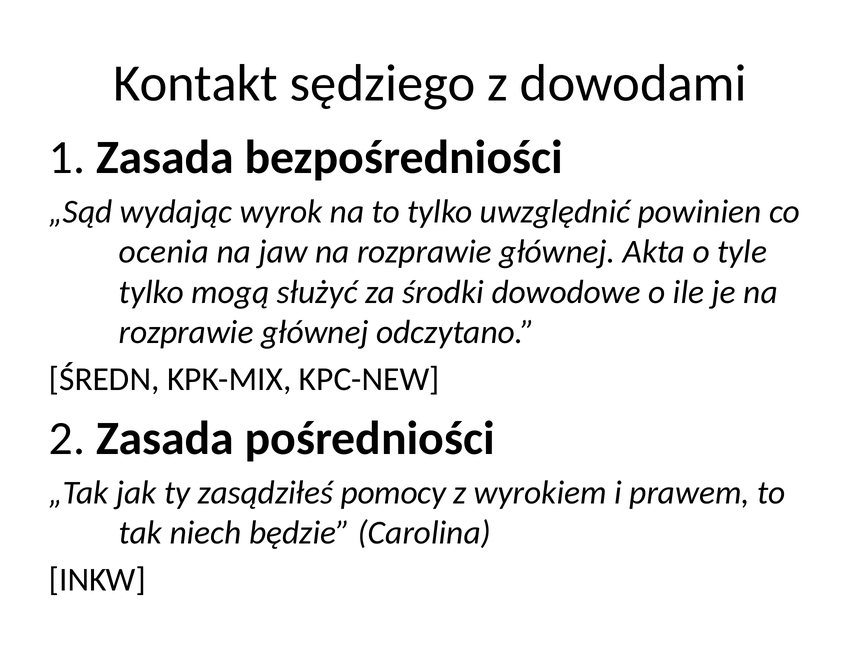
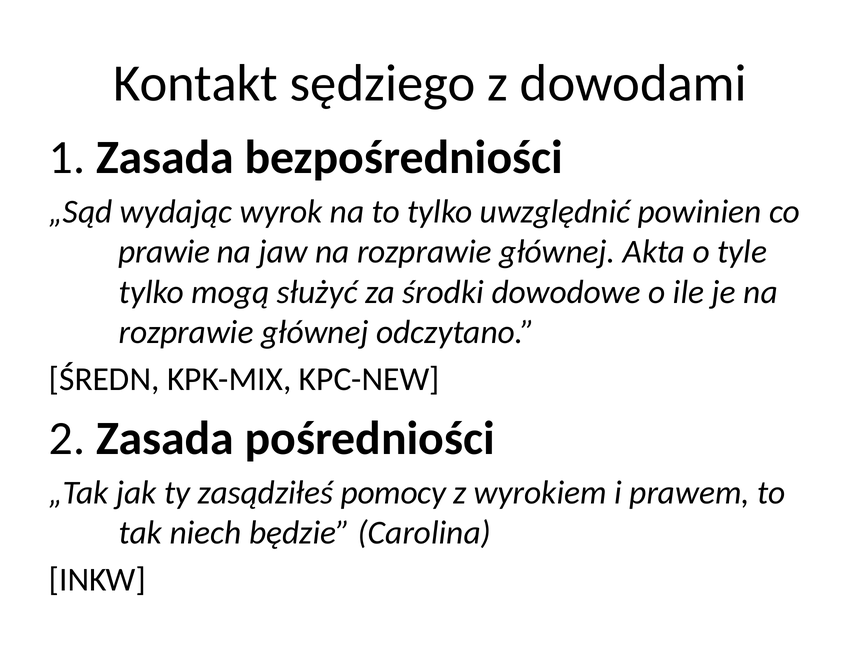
ocenia: ocenia -> prawie (164, 252)
